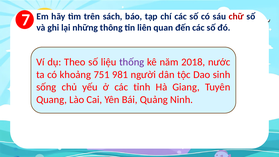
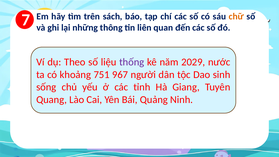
chữ colour: red -> orange (236, 16)
2018: 2018 -> 2029 (193, 62)
981: 981 -> 967 (120, 75)
